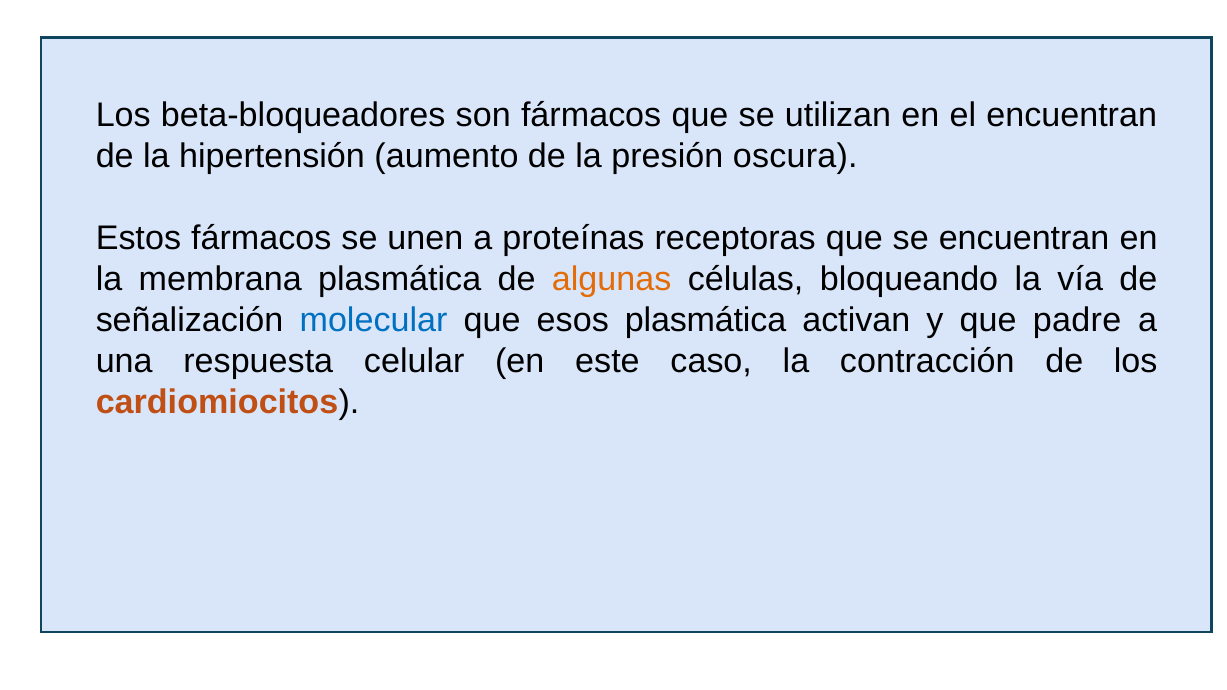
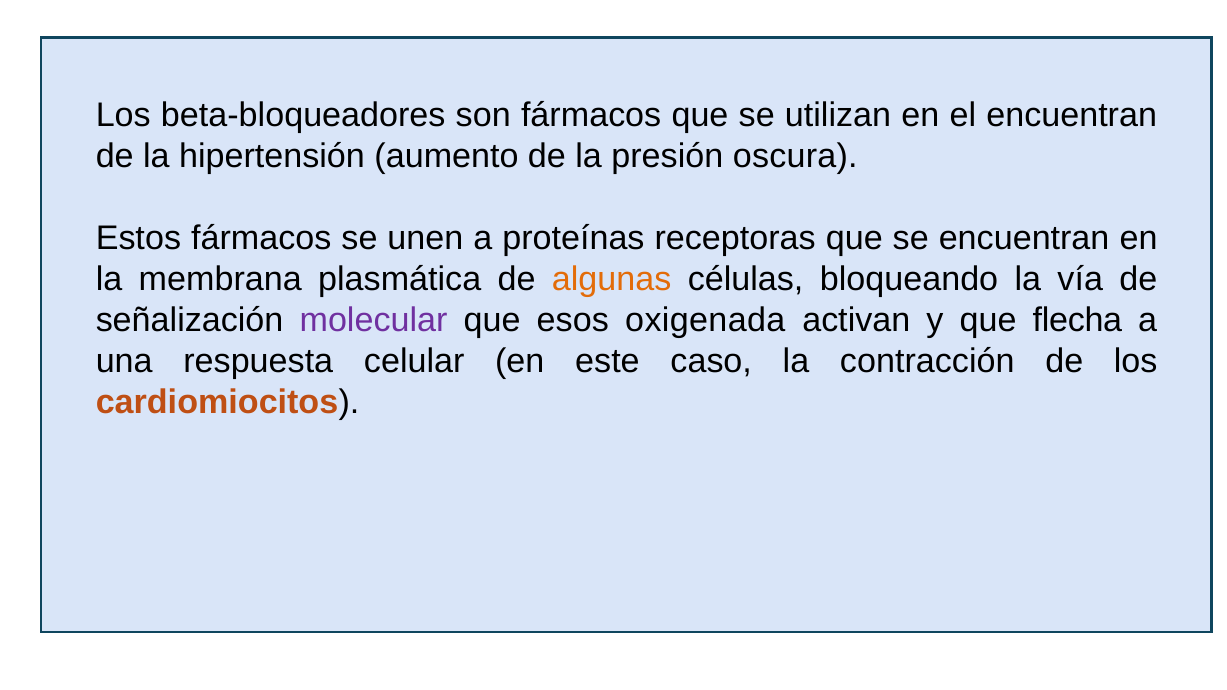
molecular colour: blue -> purple (374, 320)
esos plasmática: plasmática -> oxigenada (705, 320)
padre: padre -> flecha (1077, 320)
